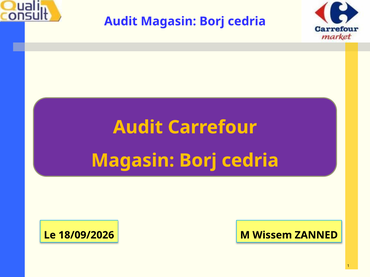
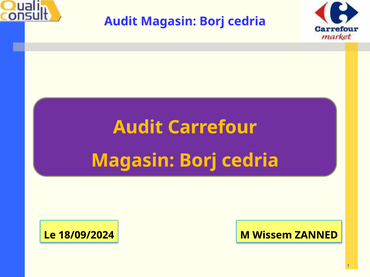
18/09/2026: 18/09/2026 -> 18/09/2024 (86, 235)
